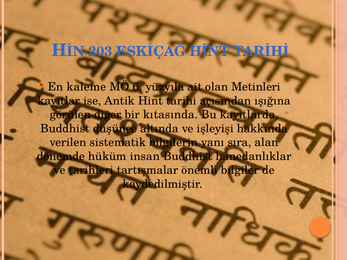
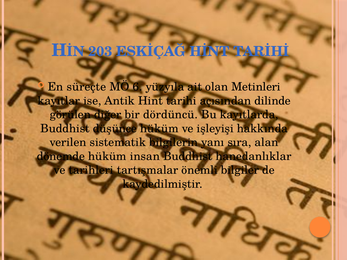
kaleme: kaleme -> süreçte (86, 87)
ışığına: ışığına -> dilinde (273, 101)
kıtasında: kıtasında -> dördüncü (170, 115)
düşünce altında: altında -> hüküm (159, 129)
